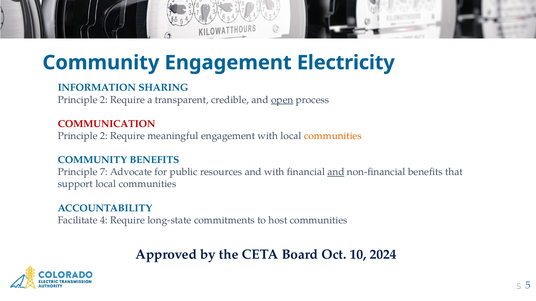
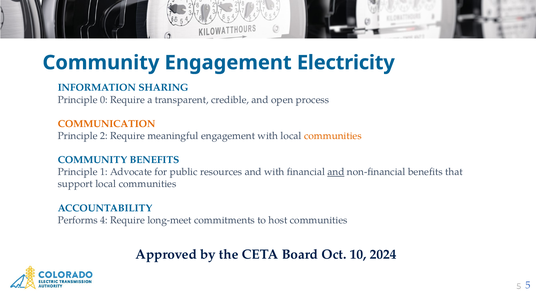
2: 2 -> 0 (104, 100)
open underline: present -> none (282, 100)
COMMUNICATION colour: red -> orange (107, 124)
7: 7 -> 1 (104, 172)
Facilitate: Facilitate -> Performs (78, 220)
long-state: long-state -> long-meet (169, 220)
